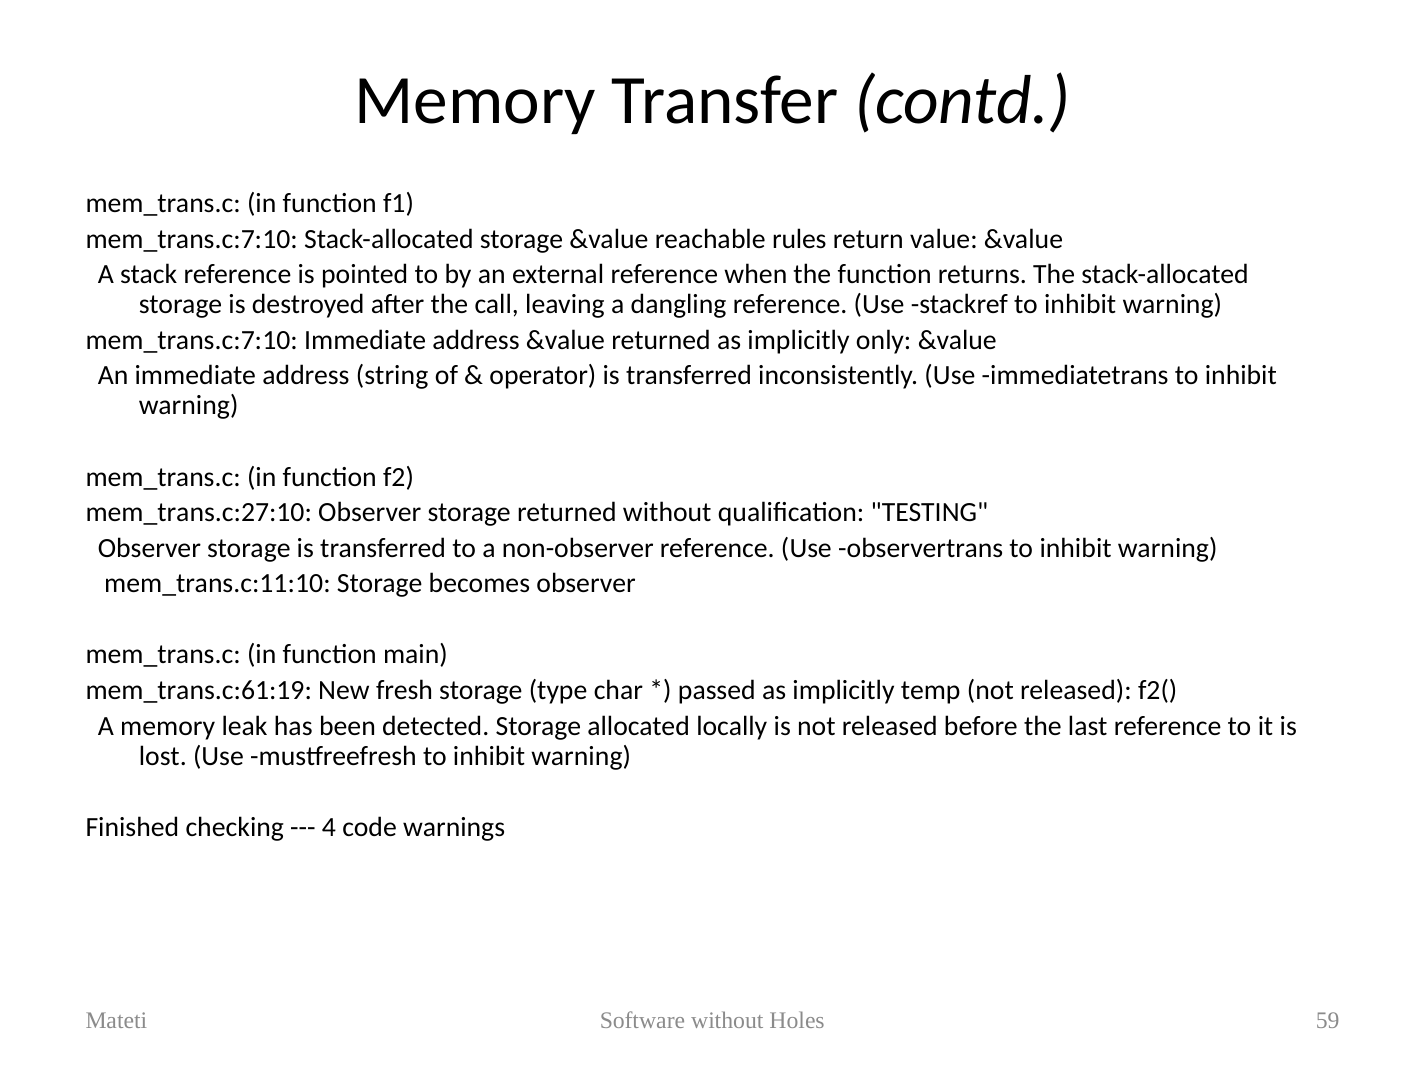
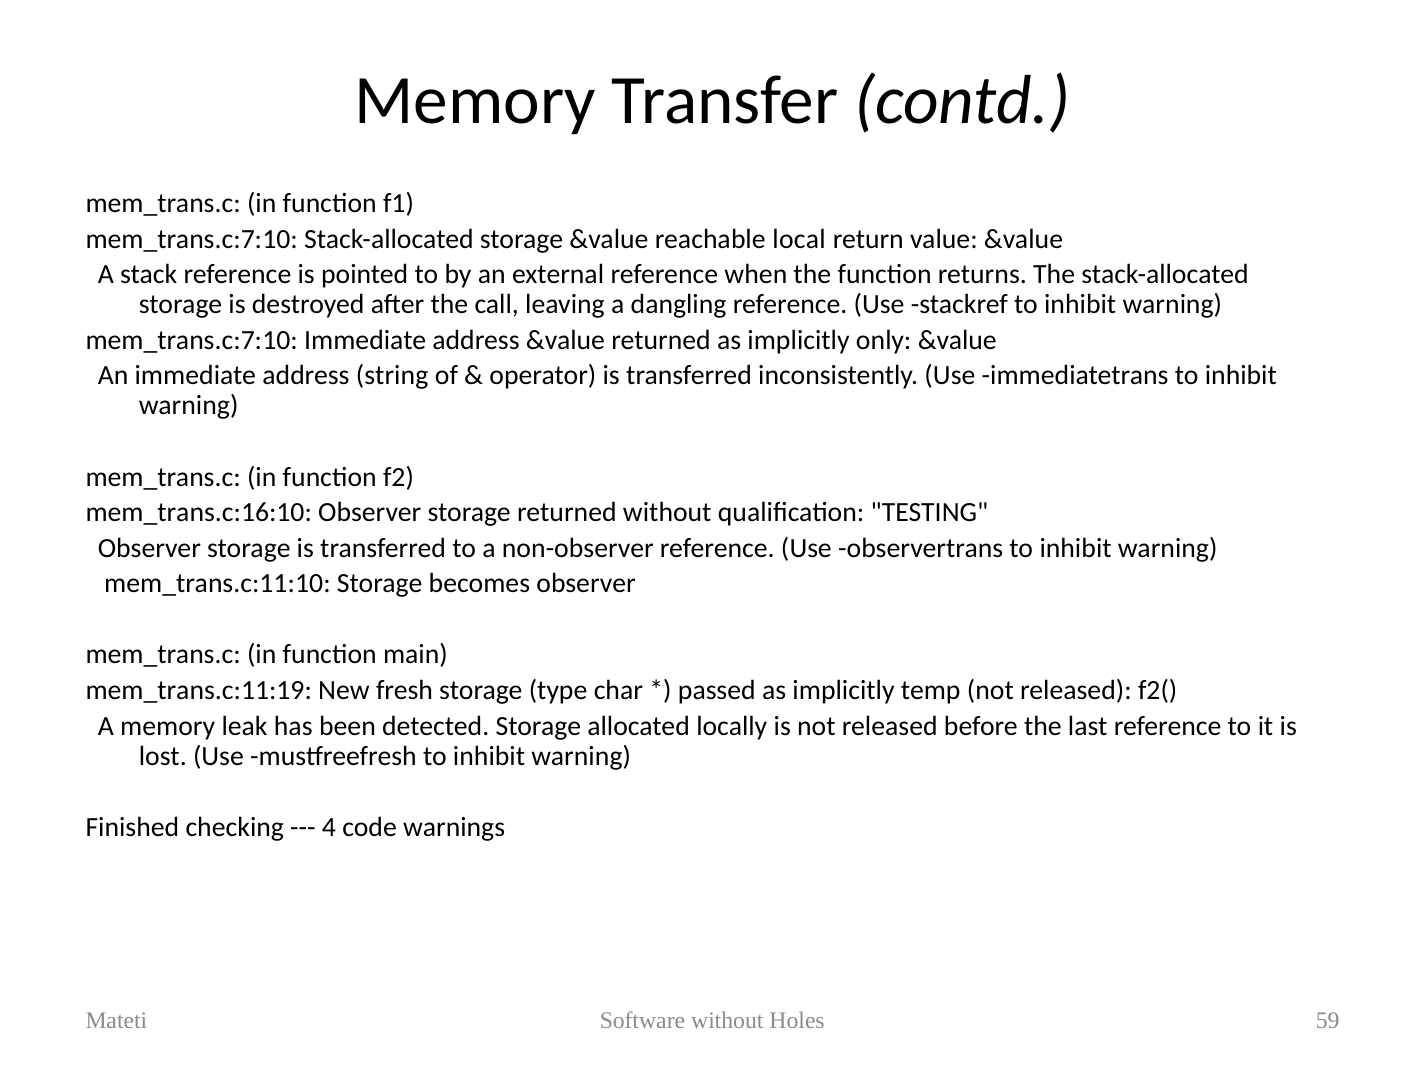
rules: rules -> local (799, 239)
mem_trans.c:27:10: mem_trans.c:27:10 -> mem_trans.c:16:10 (199, 512)
mem_trans.c:61:19: mem_trans.c:61:19 -> mem_trans.c:11:19 (199, 690)
